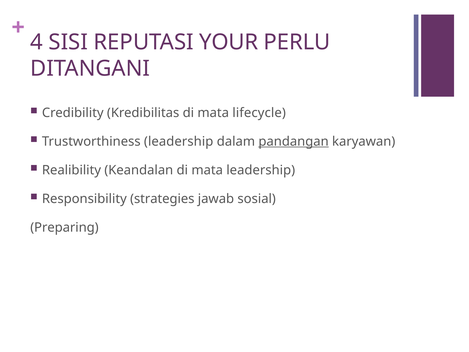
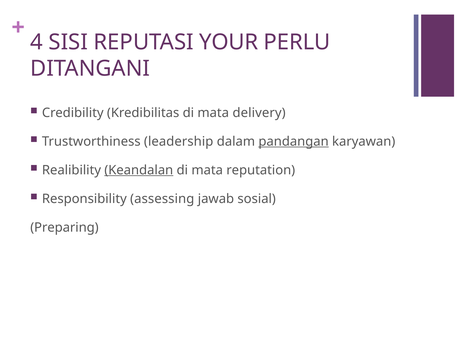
lifecycle: lifecycle -> delivery (259, 113)
Keandalan underline: none -> present (139, 170)
mata leadership: leadership -> reputation (261, 170)
strategies: strategies -> assessing (162, 199)
